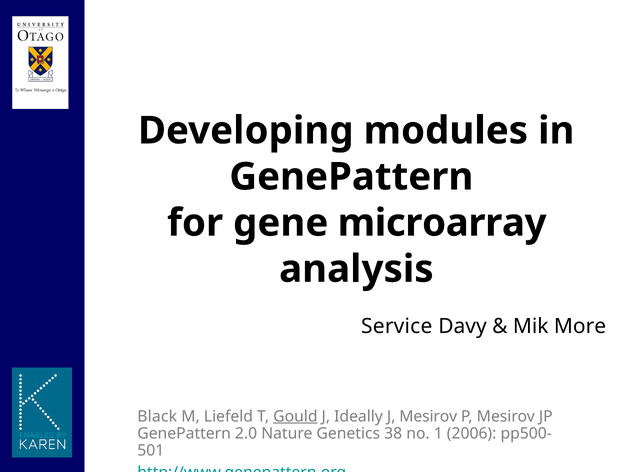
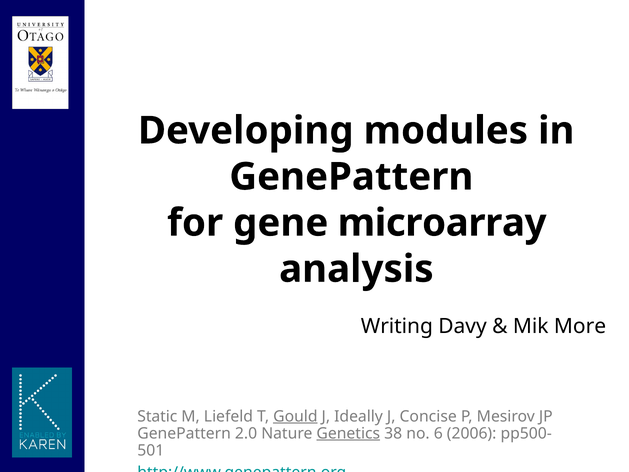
Service: Service -> Writing (397, 326)
Black: Black -> Static (157, 416)
J Mesirov: Mesirov -> Concise (428, 416)
Genetics underline: none -> present (348, 433)
1: 1 -> 6 (438, 433)
